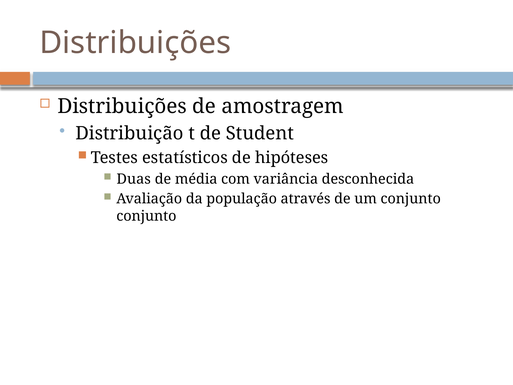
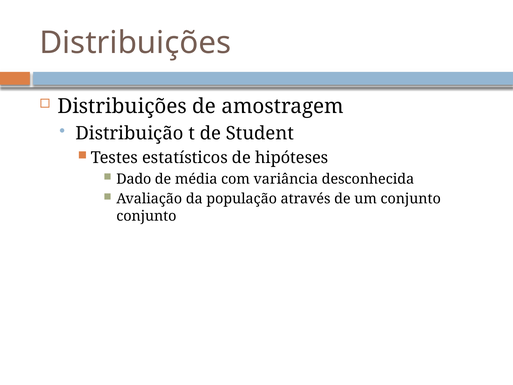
Duas: Duas -> Dado (134, 179)
